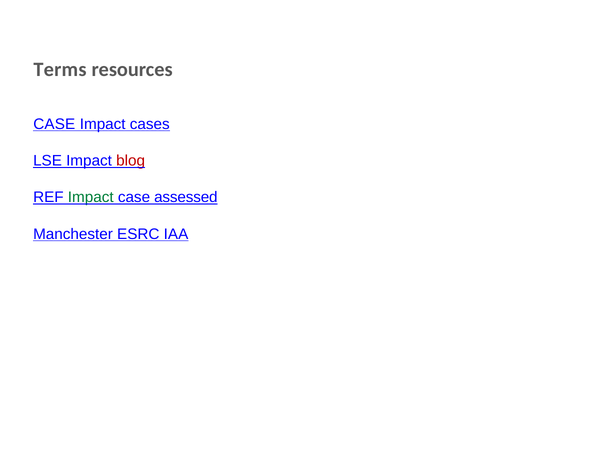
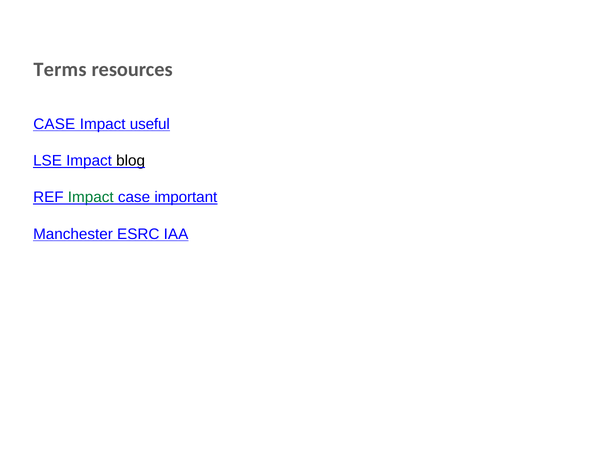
cases: cases -> useful (150, 124)
blog colour: red -> black (131, 161)
assessed: assessed -> important (186, 197)
